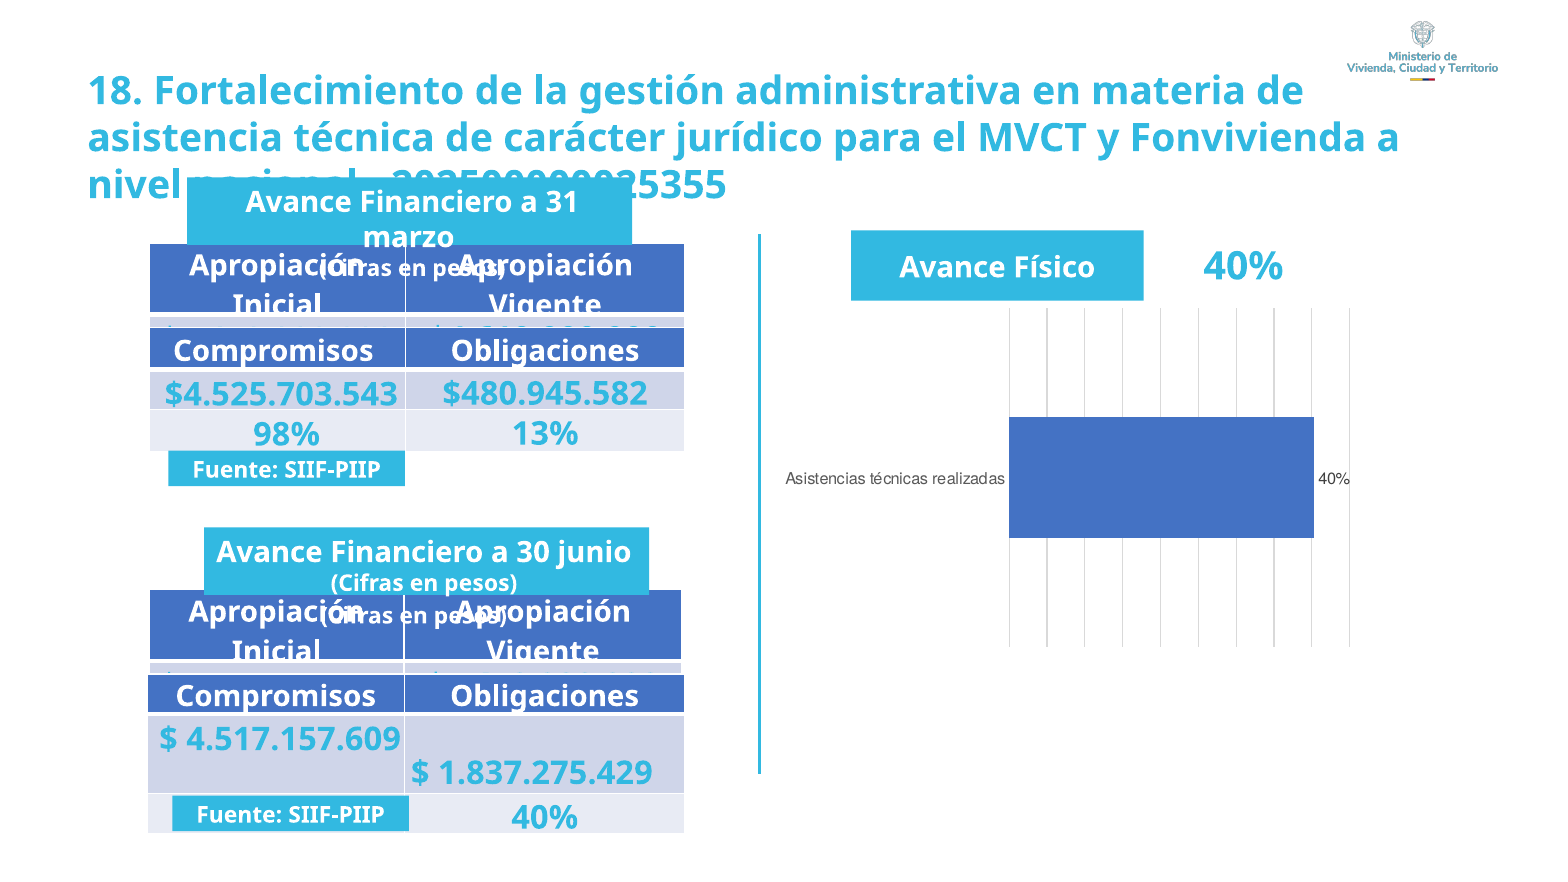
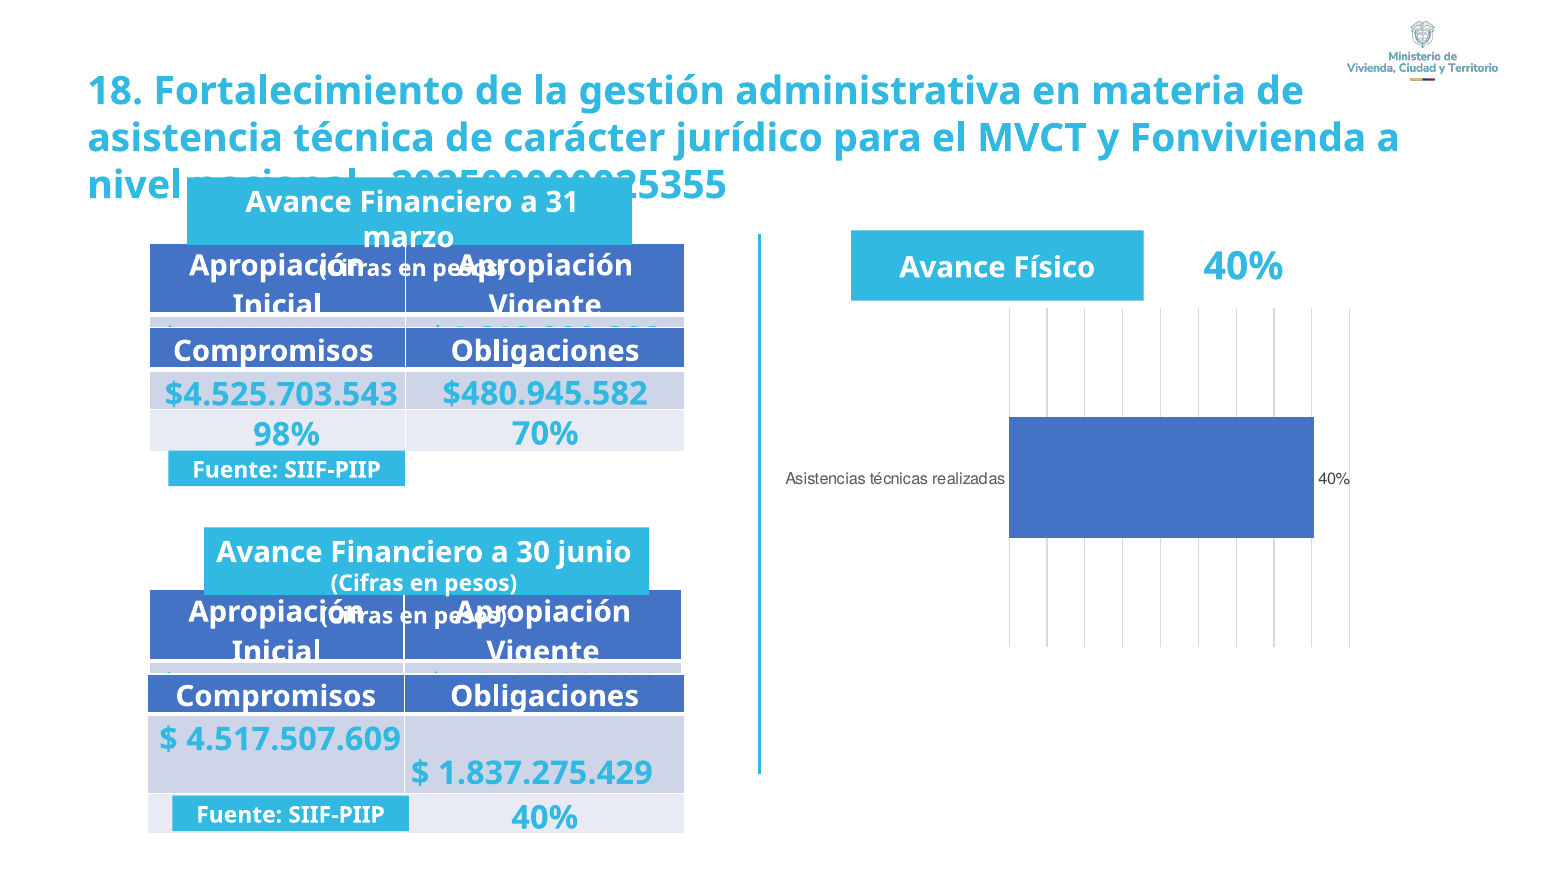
13%: 13% -> 70% (545, 434)
4.517.157.609: 4.517.157.609 -> 4.517.507.609 (294, 739)
